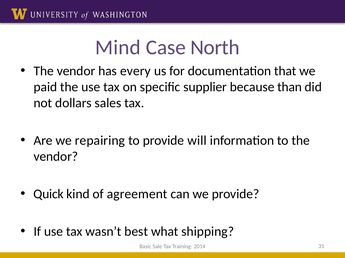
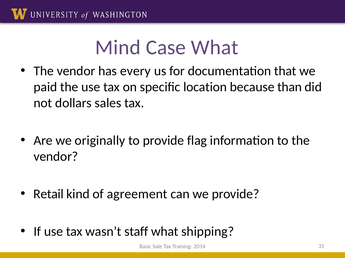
Case North: North -> What (215, 47)
supplier: supplier -> location (205, 87)
repairing: repairing -> originally (100, 141)
will: will -> flag (197, 141)
Quick: Quick -> Retail (49, 195)
best: best -> staff (136, 232)
